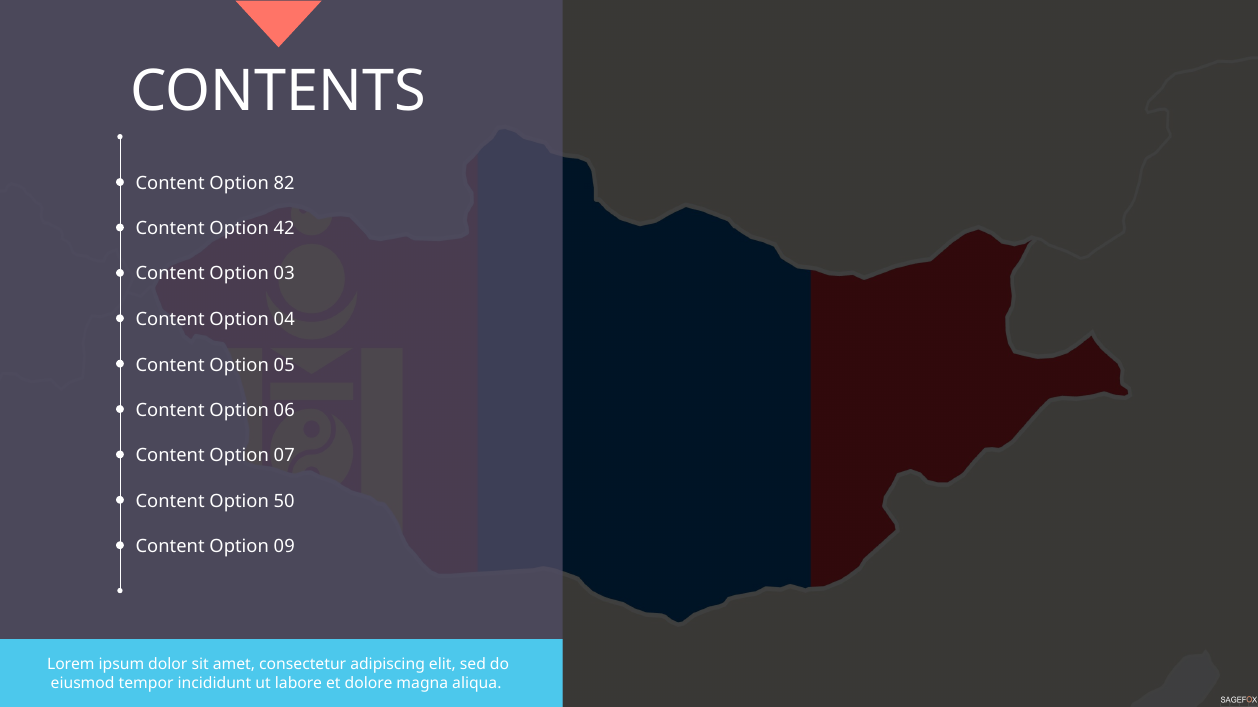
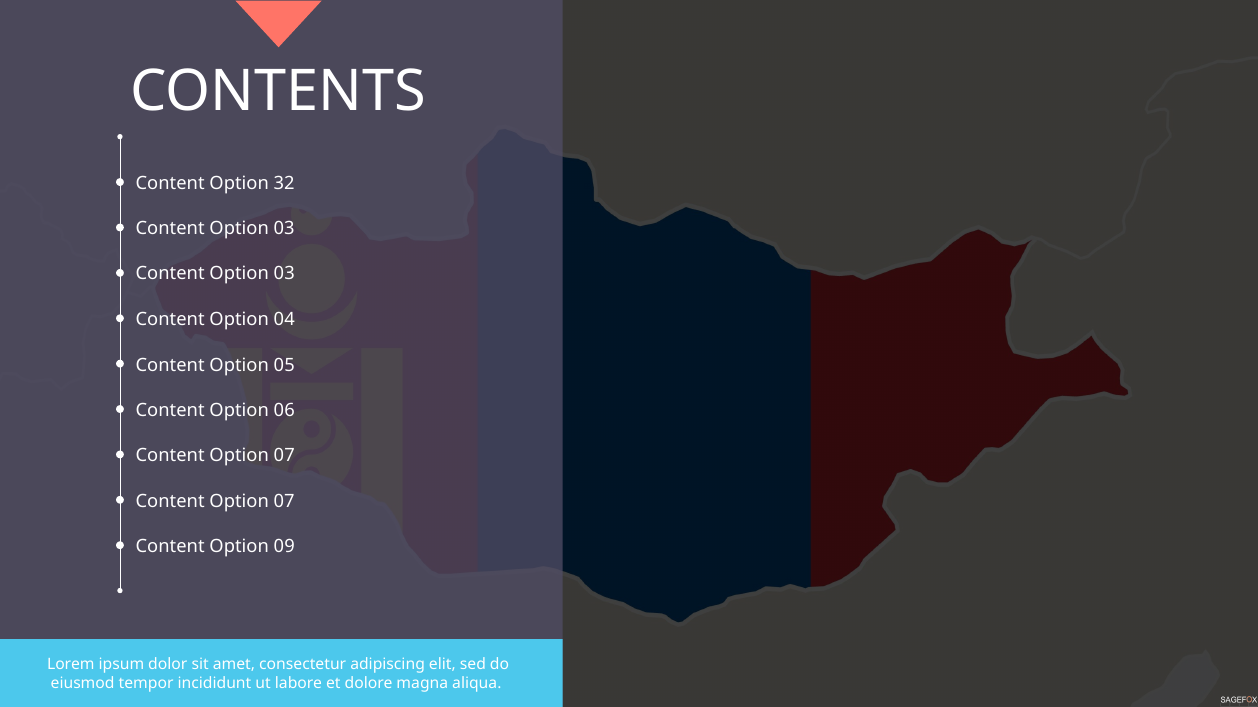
82: 82 -> 32 (284, 183)
42: 42 -> 03 (284, 229)
50: 50 -> 07 (284, 502)
